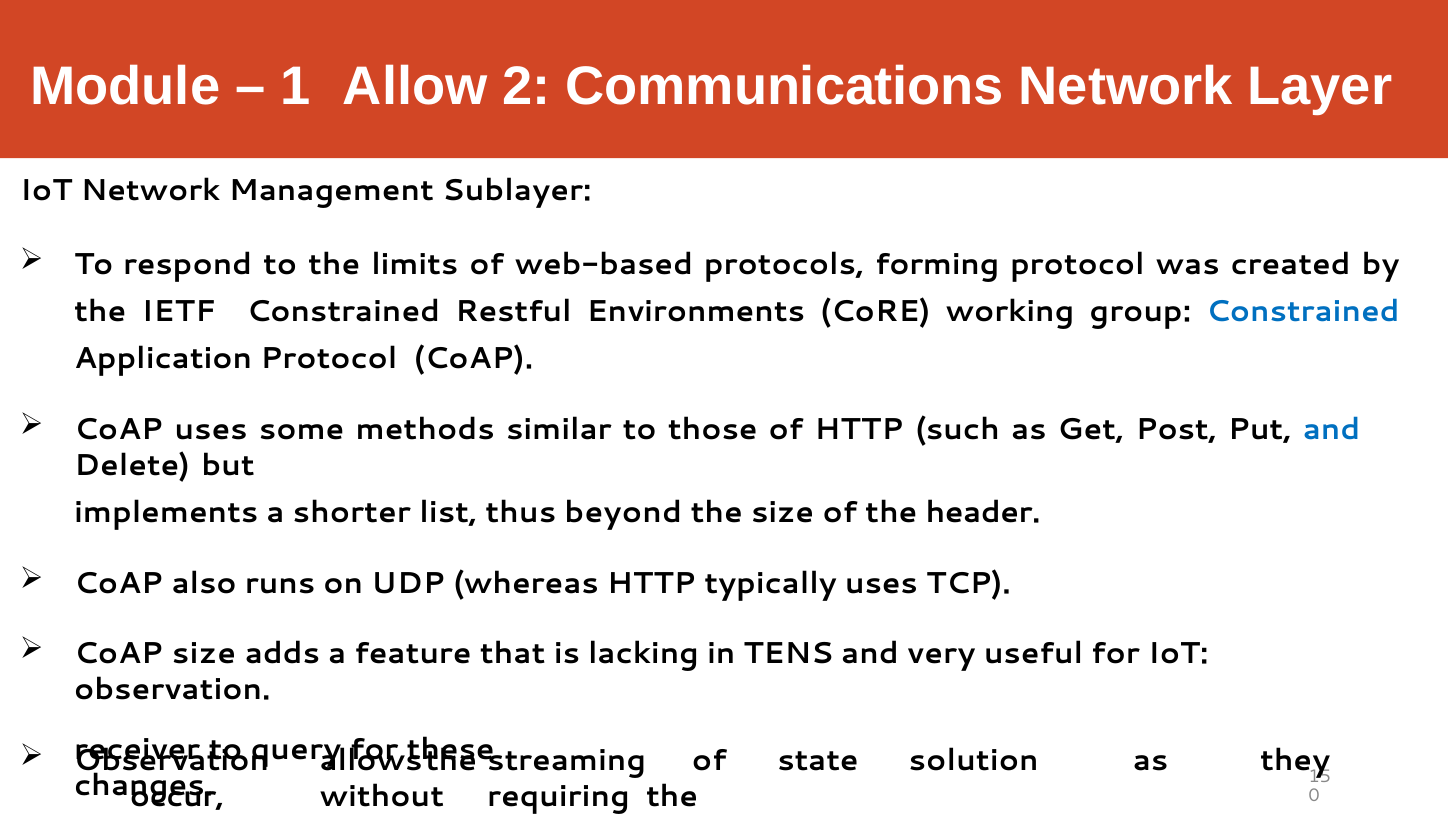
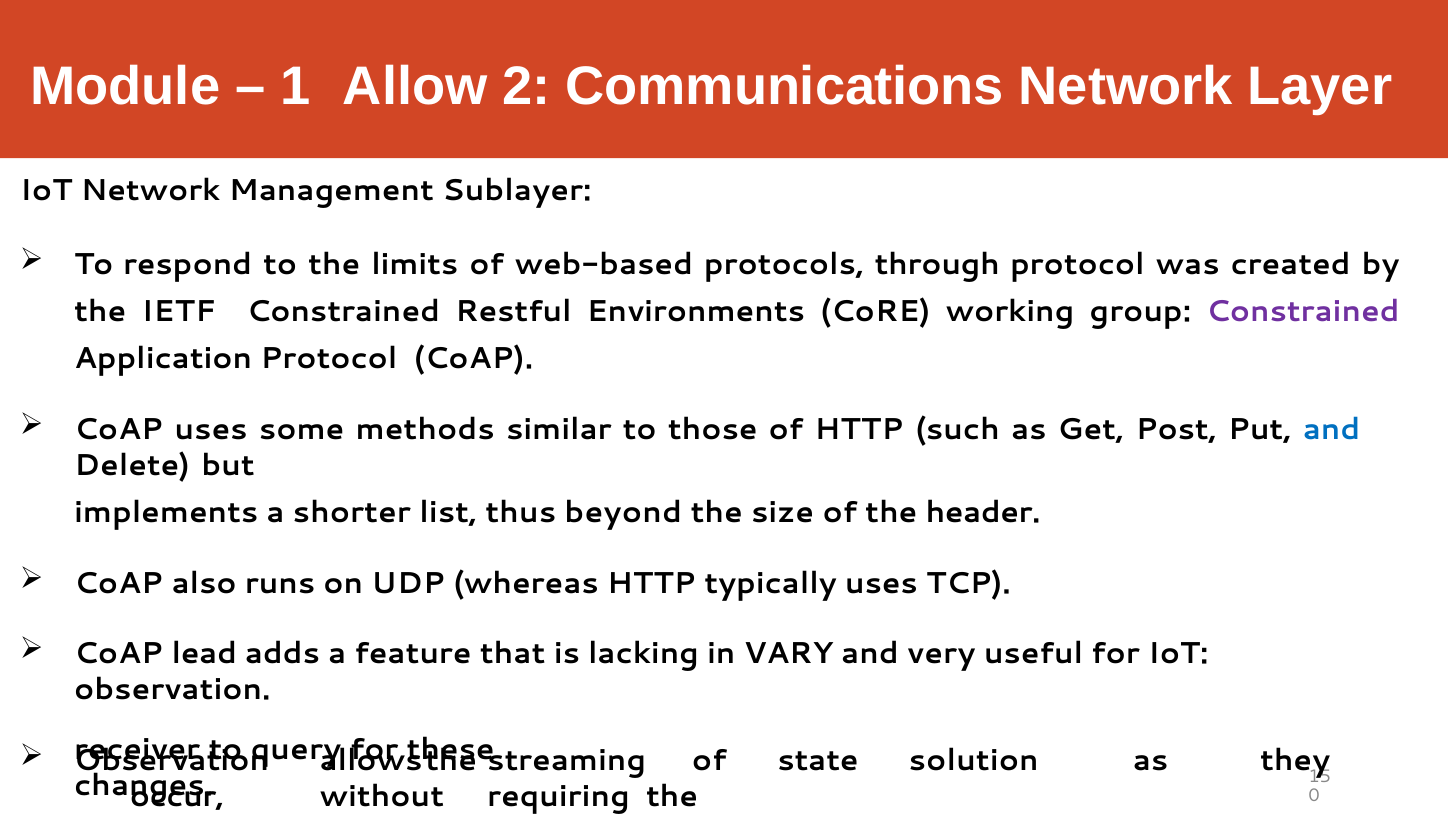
forming: forming -> through (937, 265)
Constrained colour: blue -> purple (1303, 312)
CoAP size: size -> lead (204, 654)
TENS: TENS -> VARY (788, 654)
